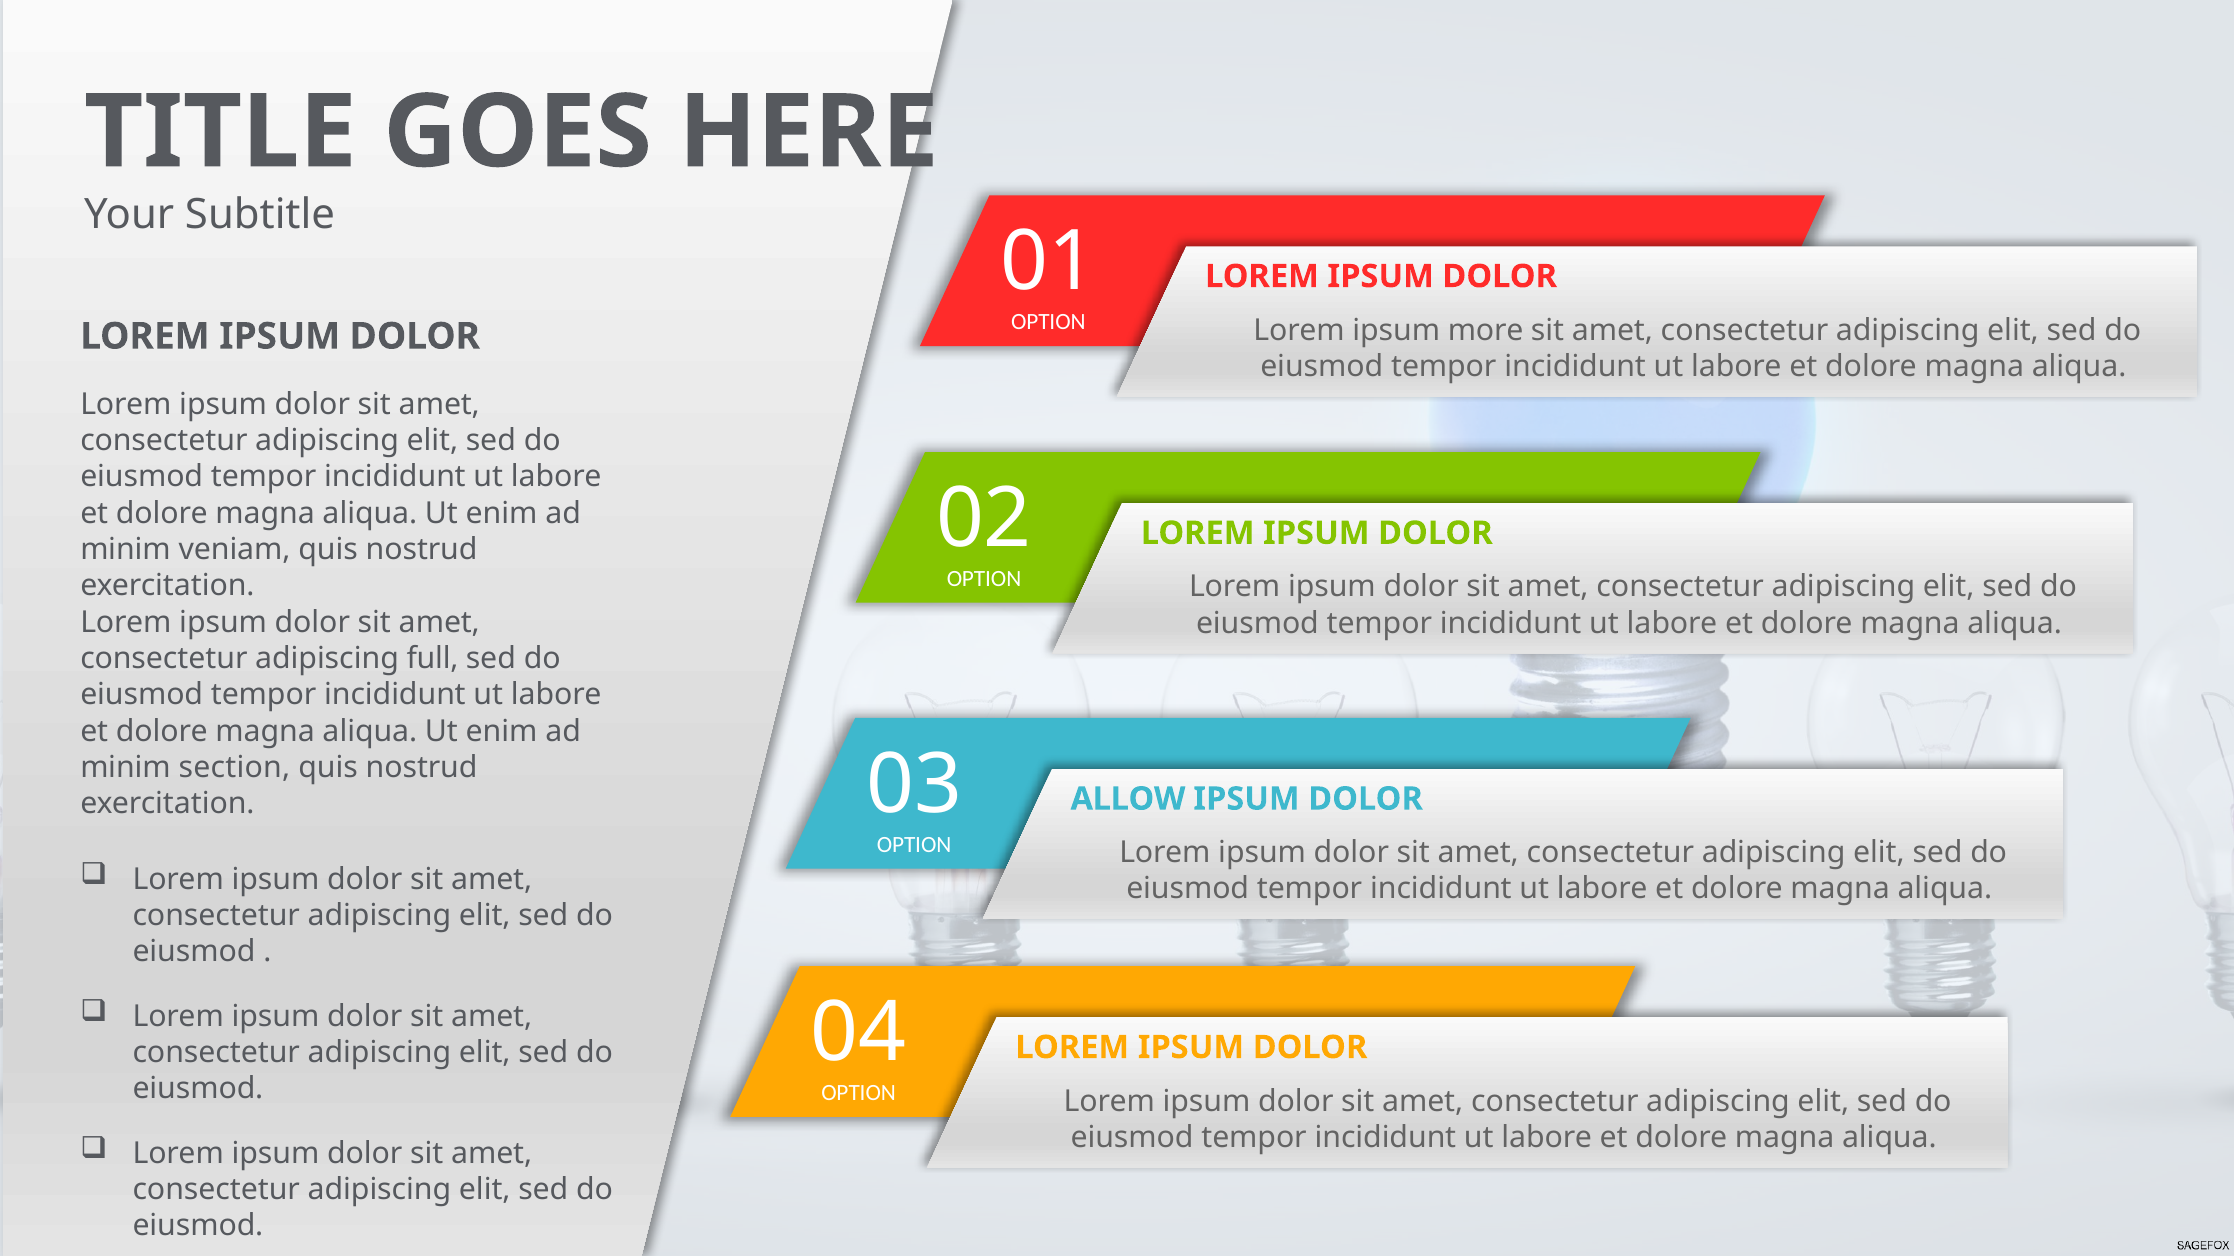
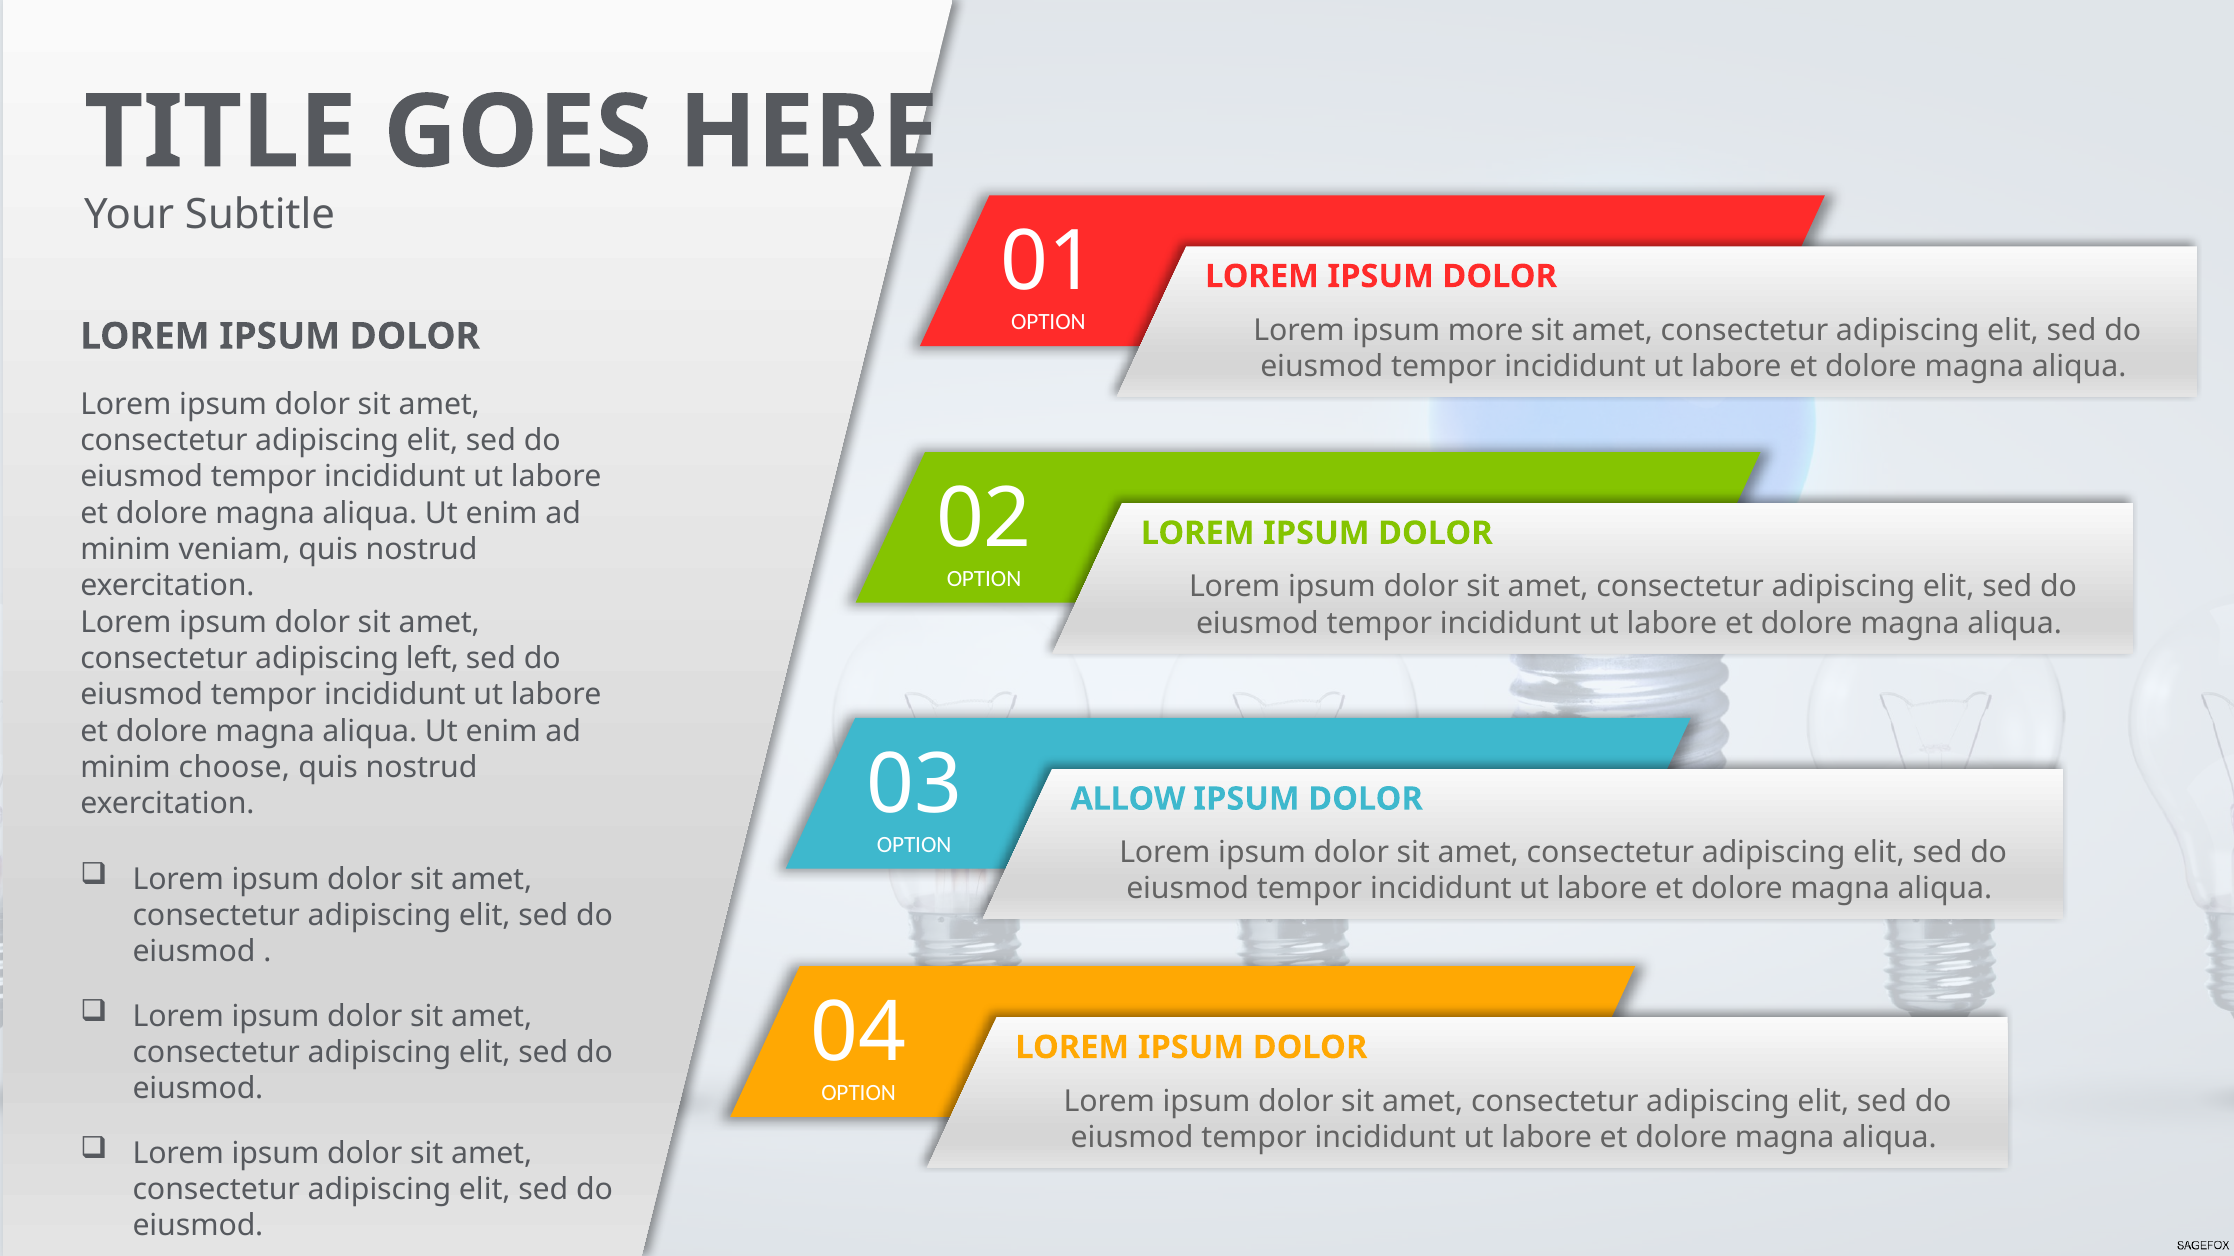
full: full -> left (433, 659)
section: section -> choose (234, 768)
